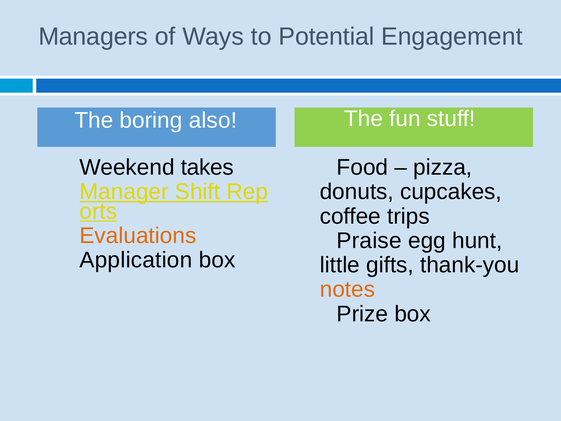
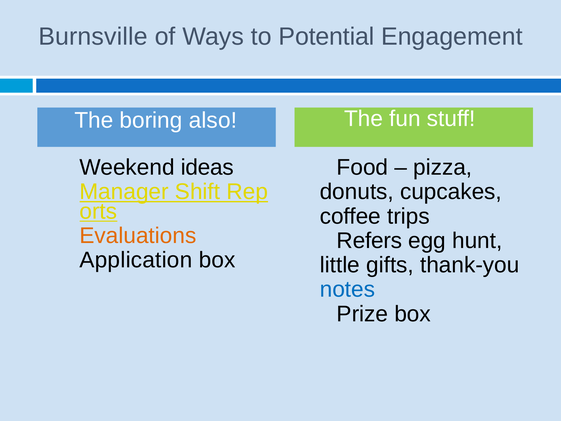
Managers: Managers -> Burnsville (93, 37)
takes: takes -> ideas (207, 167)
Praise: Praise -> Refers (369, 240)
notes colour: orange -> blue (347, 289)
